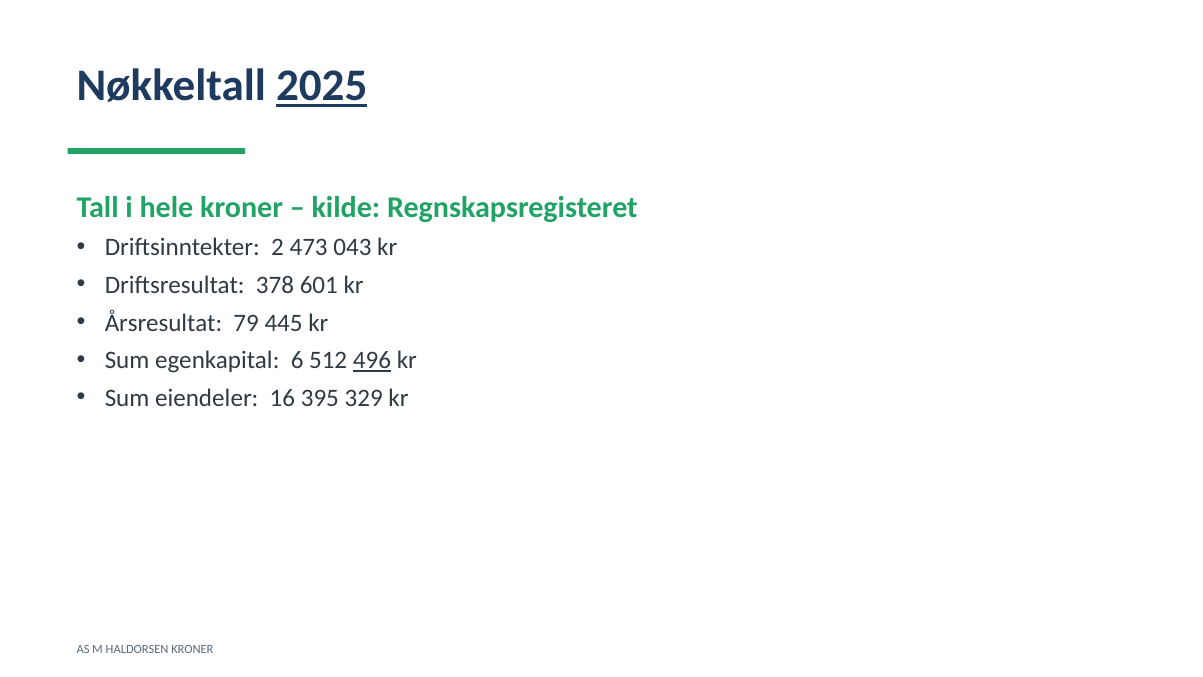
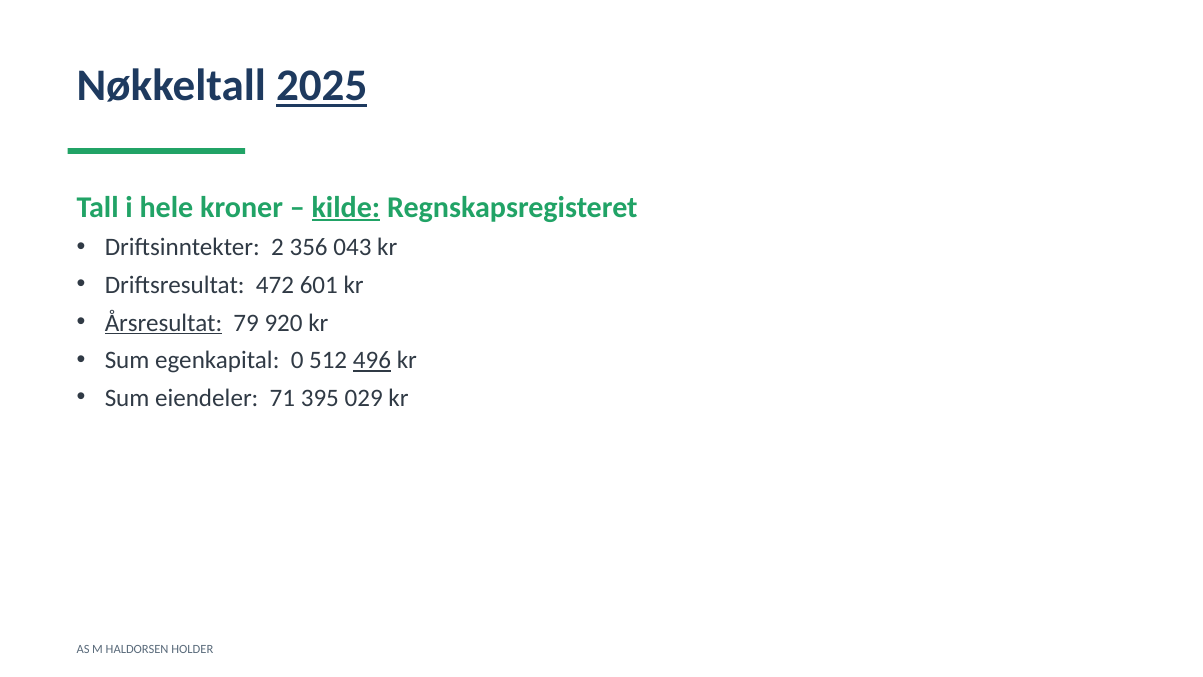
kilde underline: none -> present (346, 207)
473: 473 -> 356 (309, 247)
378: 378 -> 472 (275, 285)
Årsresultat underline: none -> present (163, 323)
445: 445 -> 920 (284, 323)
6: 6 -> 0 (297, 360)
16: 16 -> 71 (282, 398)
329: 329 -> 029 (364, 398)
HALDORSEN KRONER: KRONER -> HOLDER (192, 649)
